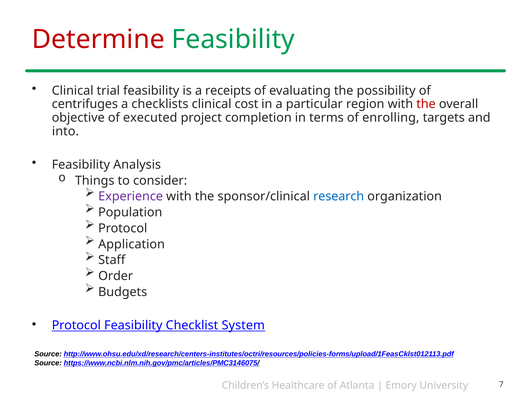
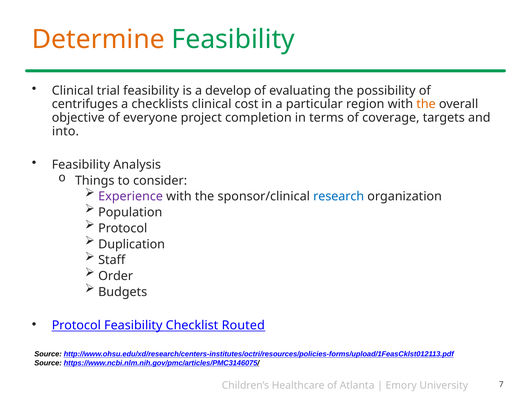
Determine colour: red -> orange (98, 39)
receipts: receipts -> develop (228, 91)
the colour: red -> orange (426, 104)
executed: executed -> everyone (150, 118)
enrolling: enrolling -> coverage (391, 118)
Application: Application -> Duplication (132, 244)
System: System -> Routed (243, 326)
